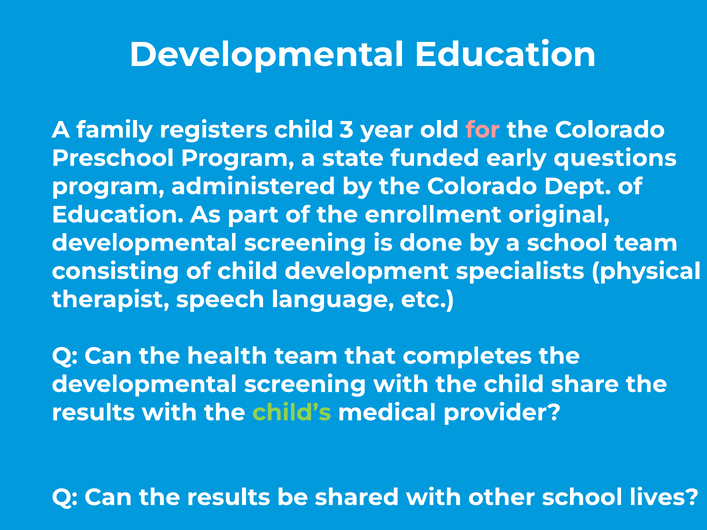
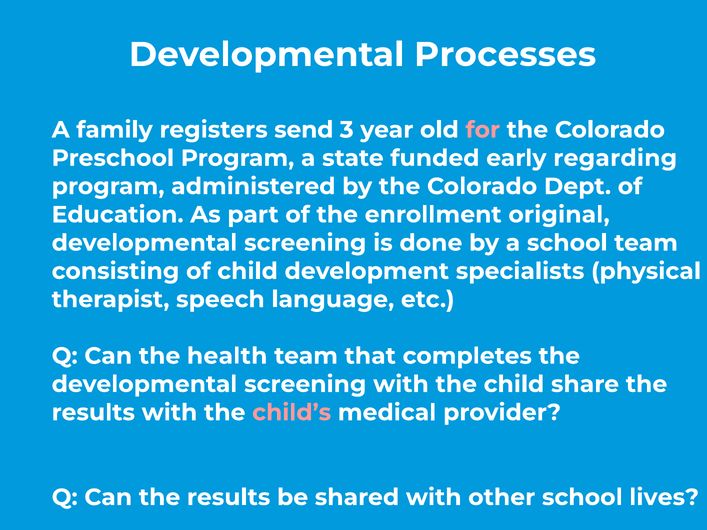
Developmental Education: Education -> Processes (505, 55)
registers child: child -> send (304, 130)
questions: questions -> regarding (615, 158)
child’s colour: light green -> pink (292, 413)
